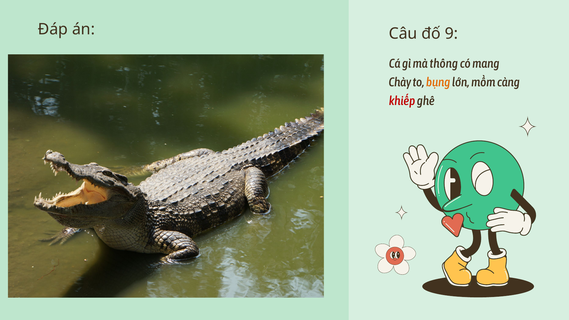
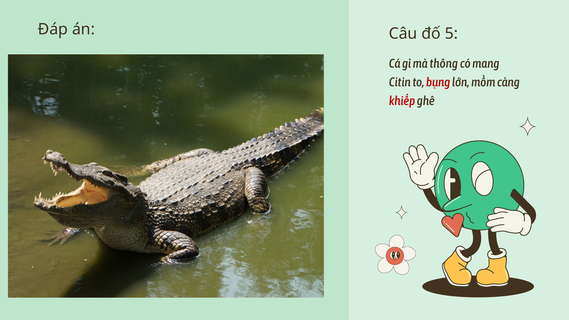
9: 9 -> 5 (452, 33)
Chày: Chày -> Citin (400, 82)
bụng colour: orange -> red (438, 82)
